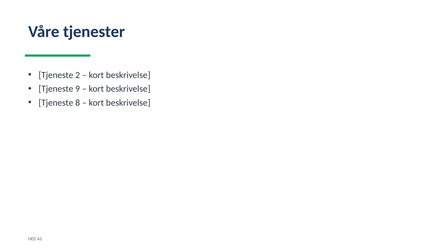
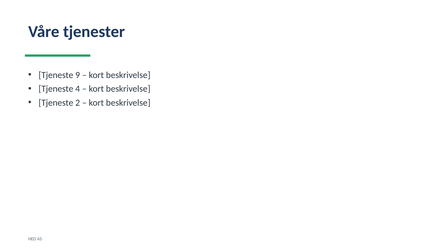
2: 2 -> 9 (78, 75)
9: 9 -> 4 (78, 89)
8: 8 -> 2 (78, 103)
